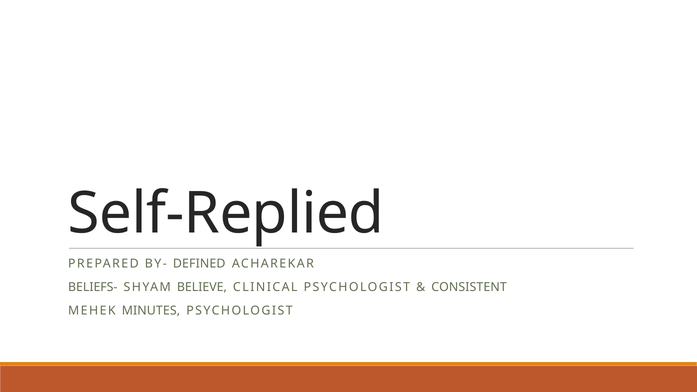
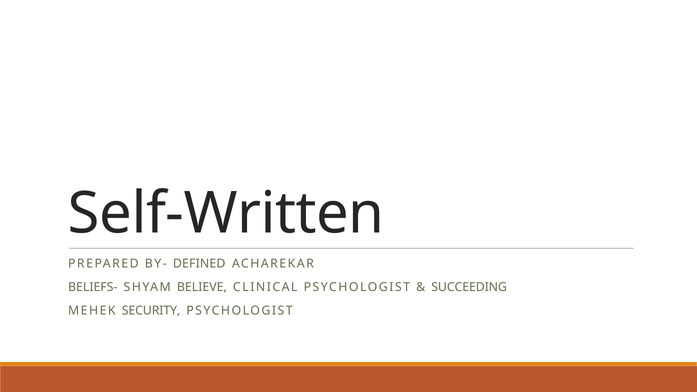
Self-Replied: Self-Replied -> Self-Written (226, 214)
CONSISTENT: CONSISTENT -> SUCCEEDING (469, 287)
MINUTES: MINUTES -> SECURITY (151, 311)
